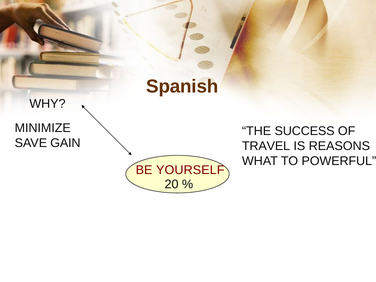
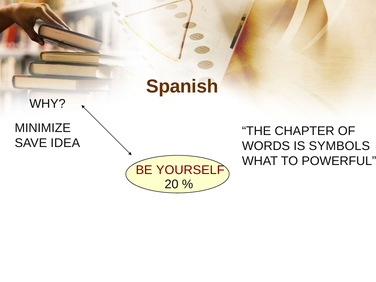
SUCCESS: SUCCESS -> CHAPTER (305, 131)
GAIN: GAIN -> IDEA (65, 143)
TRAVEL: TRAVEL -> WORDS (266, 146)
REASONS: REASONS -> SYMBOLS (339, 146)
